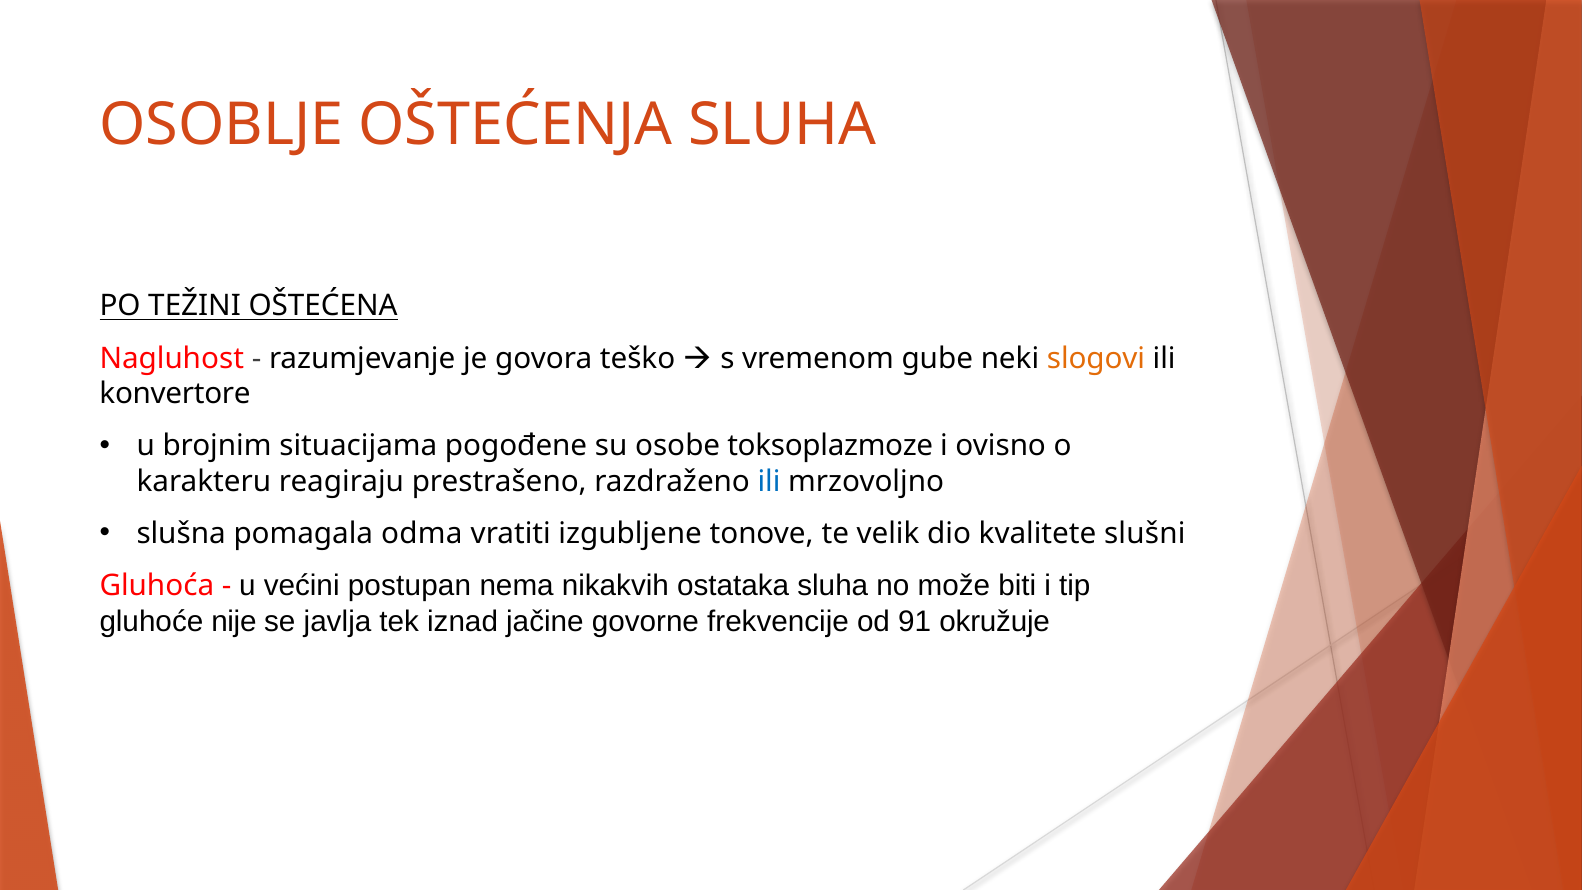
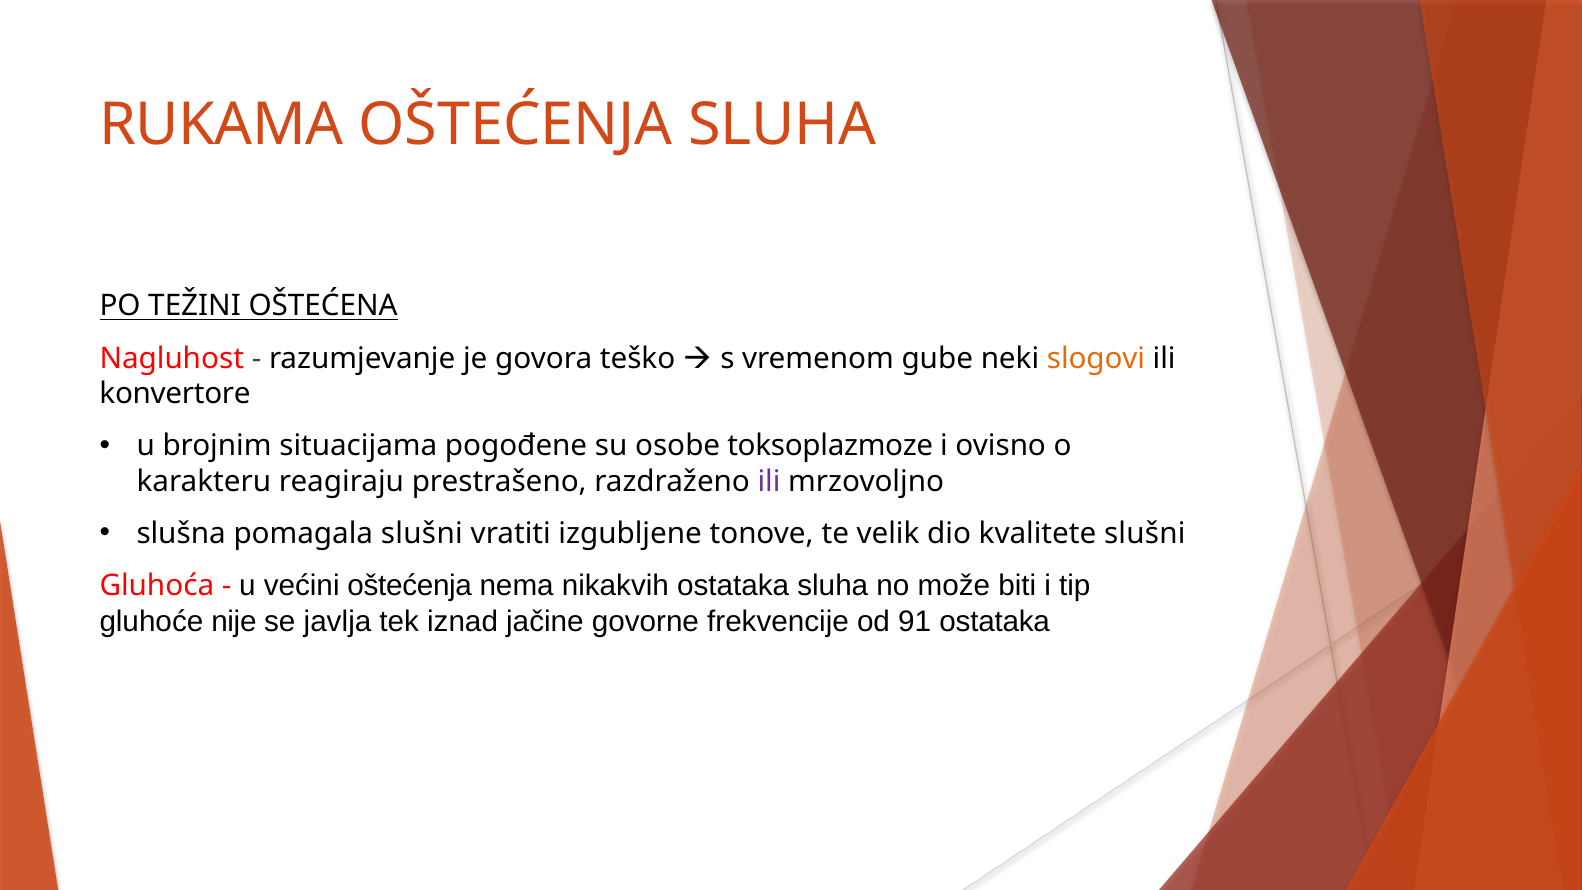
OSOBLJE: OSOBLJE -> RUKAMA (222, 125)
ili colour: blue -> purple (769, 481)
pomagala odma: odma -> slušni (422, 534)
većini postupan: postupan -> oštećenja (410, 586)
91 okružuje: okružuje -> ostataka (995, 621)
